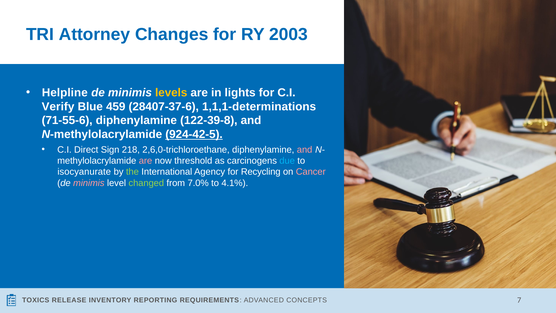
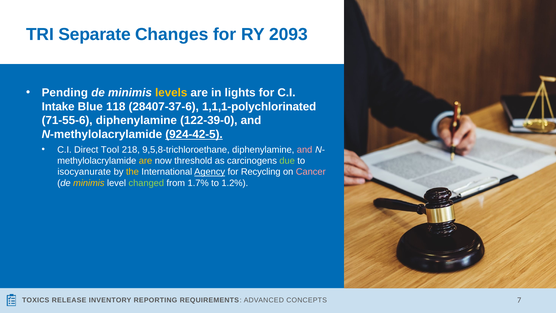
Attorney: Attorney -> Separate (95, 34)
2003: 2003 -> 2093 (288, 34)
Helpline: Helpline -> Pending (65, 93)
Verify: Verify -> Intake (58, 106)
459: 459 -> 118 (116, 106)
1,1,1-determinations: 1,1,1-determinations -> 1,1,1-polychlorinated (259, 106)
122-39-8: 122-39-8 -> 122-39-0 (209, 120)
Sign: Sign -> Tool (110, 150)
2,6,0-trichloroethane: 2,6,0-trichloroethane -> 9,5,8-trichloroethane (186, 150)
are colour: pink -> yellow (146, 161)
due colour: light blue -> light green (287, 161)
the colour: light green -> yellow (132, 172)
Agency underline: none -> present (210, 172)
minimis colour: pink -> yellow (89, 183)
7.0%: 7.0% -> 1.7% (198, 183)
4.1%: 4.1% -> 1.2% (235, 183)
